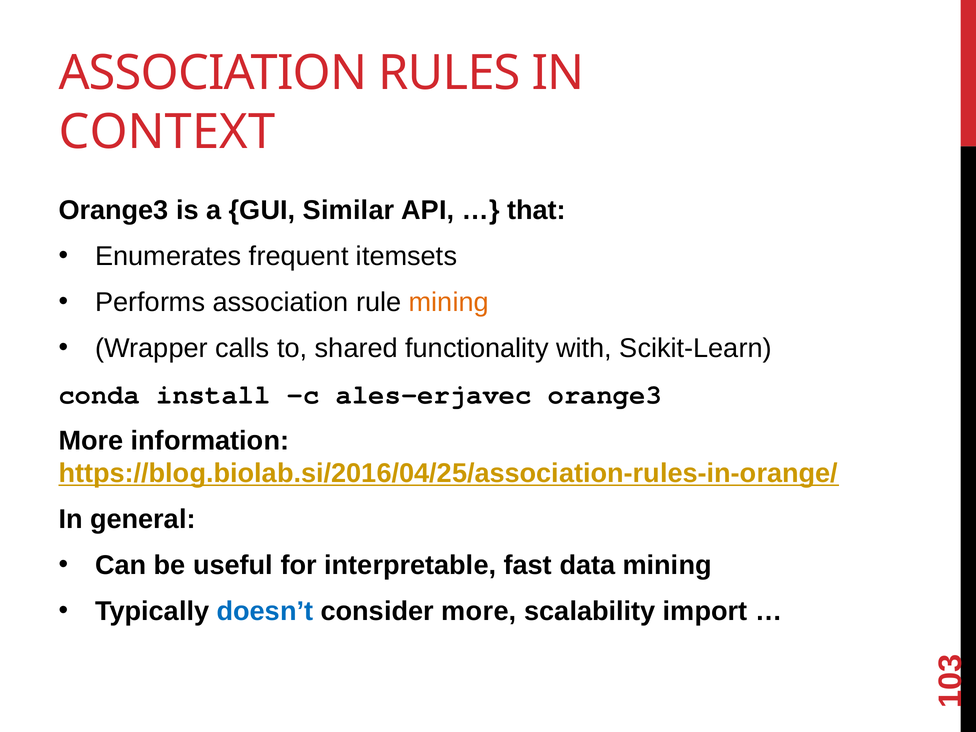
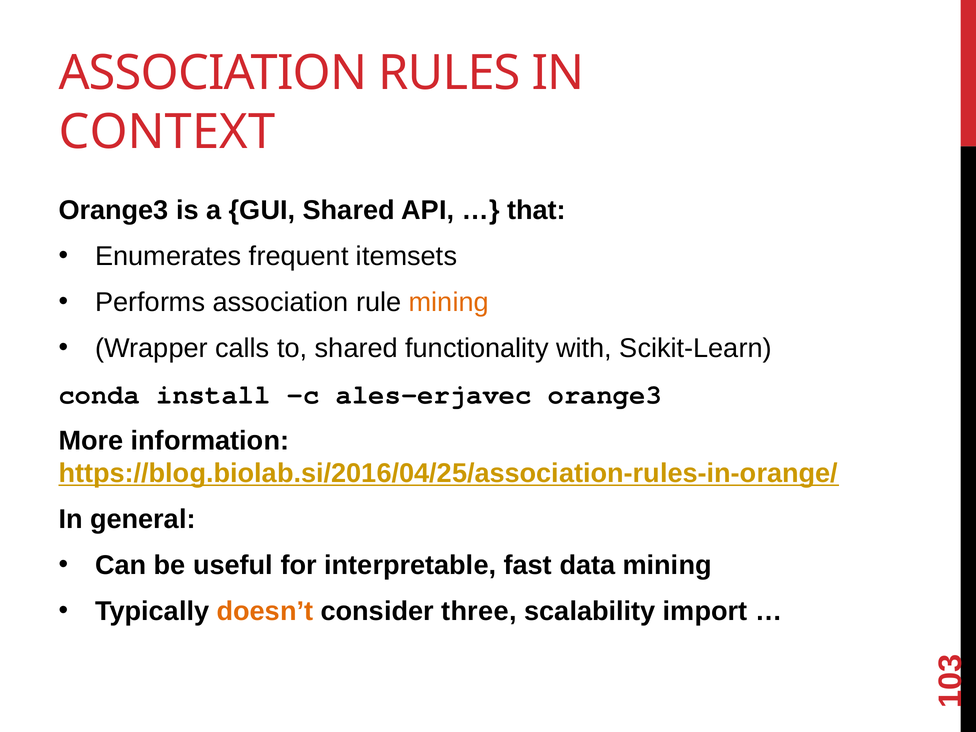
GUI Similar: Similar -> Shared (349, 210)
doesn’t colour: blue -> orange (265, 612)
consider more: more -> three (479, 612)
